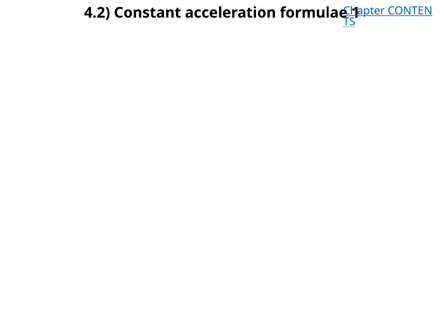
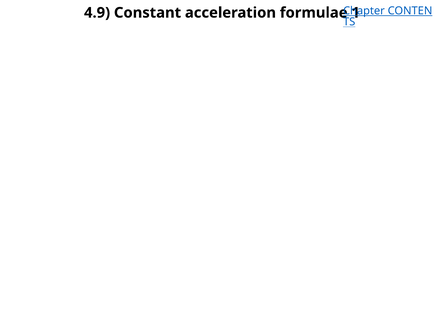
4.2: 4.2 -> 4.9 (97, 13)
